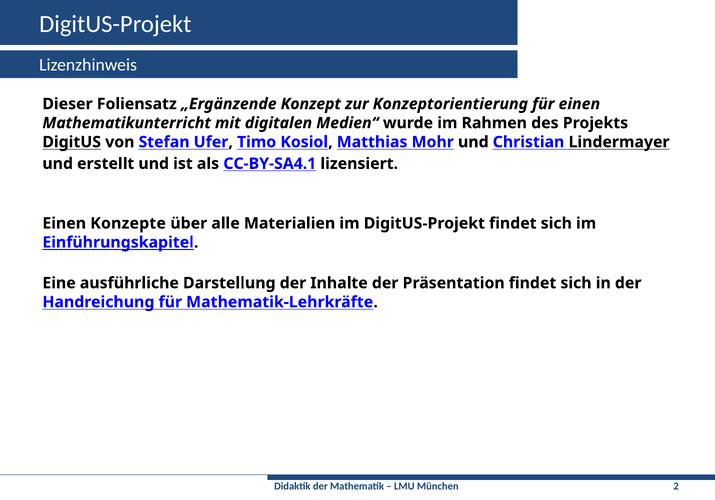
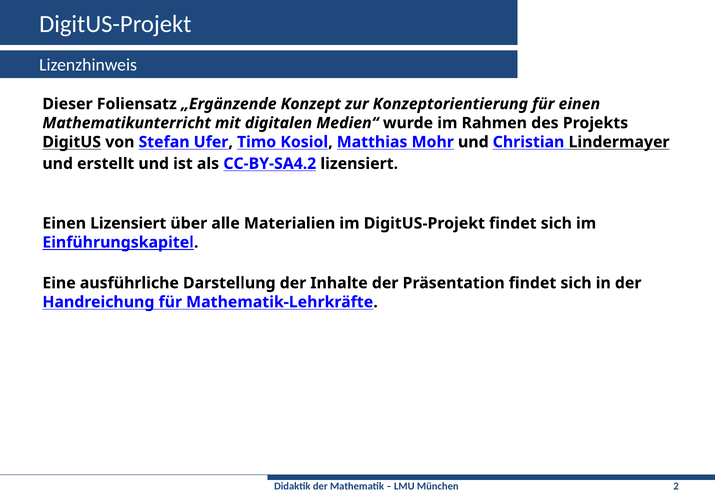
CC-BY-SA4.1: CC-BY-SA4.1 -> CC-BY-SA4.2 (270, 164)
Einen Konzepte: Konzepte -> Lizensiert (128, 223)
